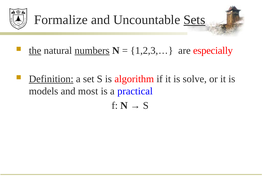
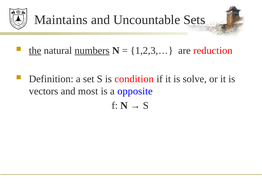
Formalize: Formalize -> Maintains (61, 20)
Sets underline: present -> none (194, 20)
especially: especially -> reduction (213, 51)
Definition underline: present -> none (51, 79)
algorithm: algorithm -> condition (134, 79)
models: models -> vectors (44, 91)
practical: practical -> opposite (135, 91)
